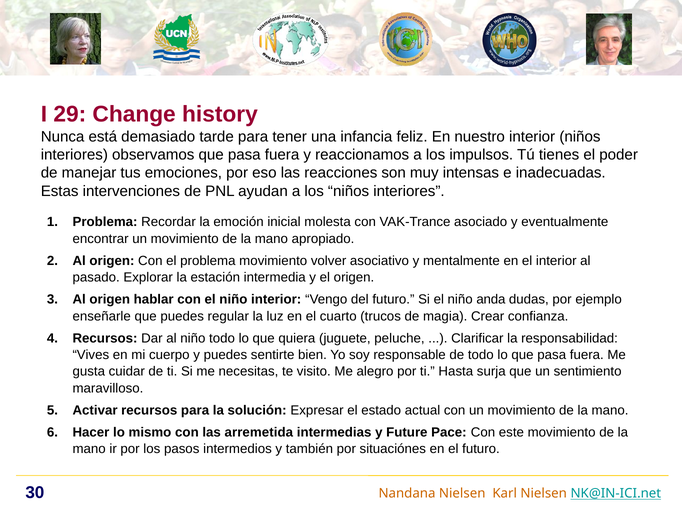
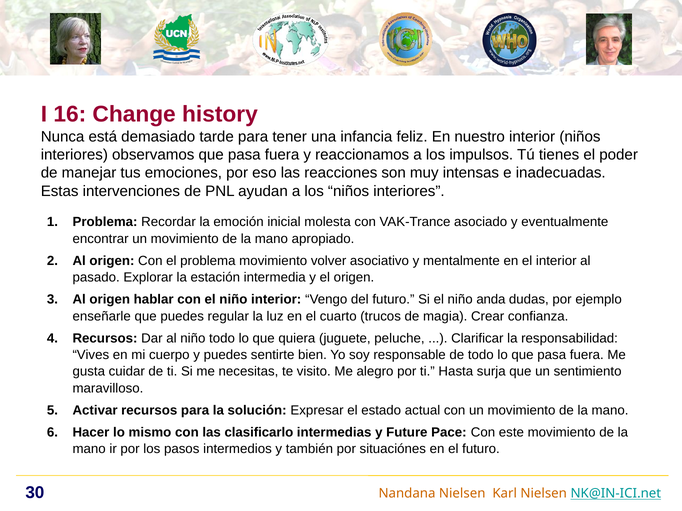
29: 29 -> 16 (70, 114)
arremetida: arremetida -> clasificarlo (259, 433)
